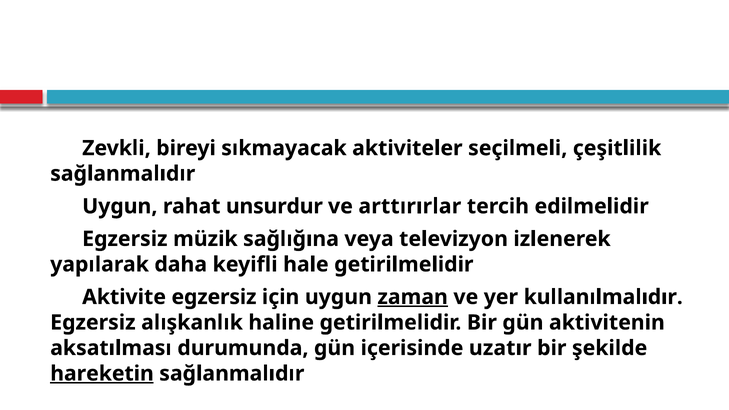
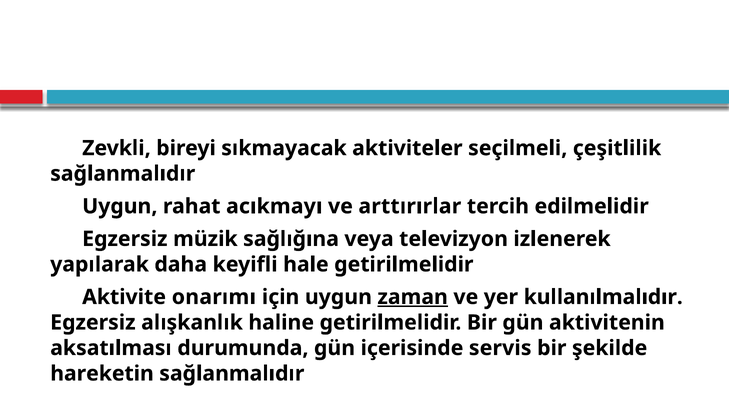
unsurdur: unsurdur -> acıkmayı (274, 206)
Aktivite egzersiz: egzersiz -> onarımı (214, 297)
uzatır: uzatır -> servis (500, 348)
hareketin underline: present -> none (102, 374)
